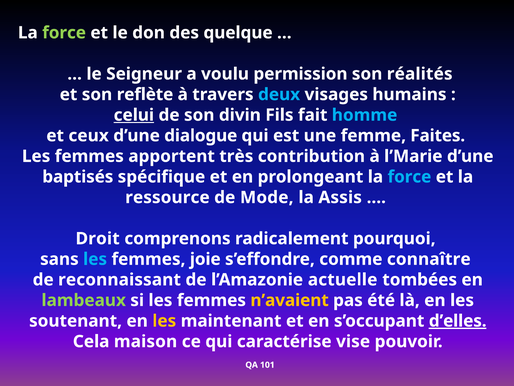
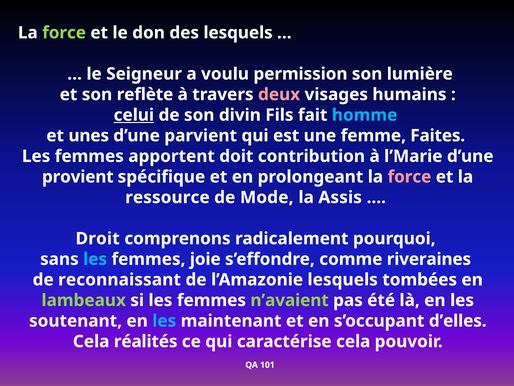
des quelque: quelque -> lesquels (238, 33)
réalités: réalités -> lumière (420, 74)
deux colour: light blue -> pink (279, 94)
ceux: ceux -> unes (89, 135)
dialogue: dialogue -> parvient (201, 135)
très: très -> doit (236, 156)
baptisés: baptisés -> provient (78, 177)
force colour: light blue -> pink (409, 177)
connaître: connaître -> riveraines (429, 259)
l’Amazonie actuelle: actuelle -> lesquels (343, 279)
n’avaient colour: yellow -> light green (290, 300)
les colour: yellow -> light blue (164, 321)
d’elles underline: present -> none (458, 321)
maison: maison -> réalités (146, 341)
caractérise vise: vise -> cela (353, 341)
